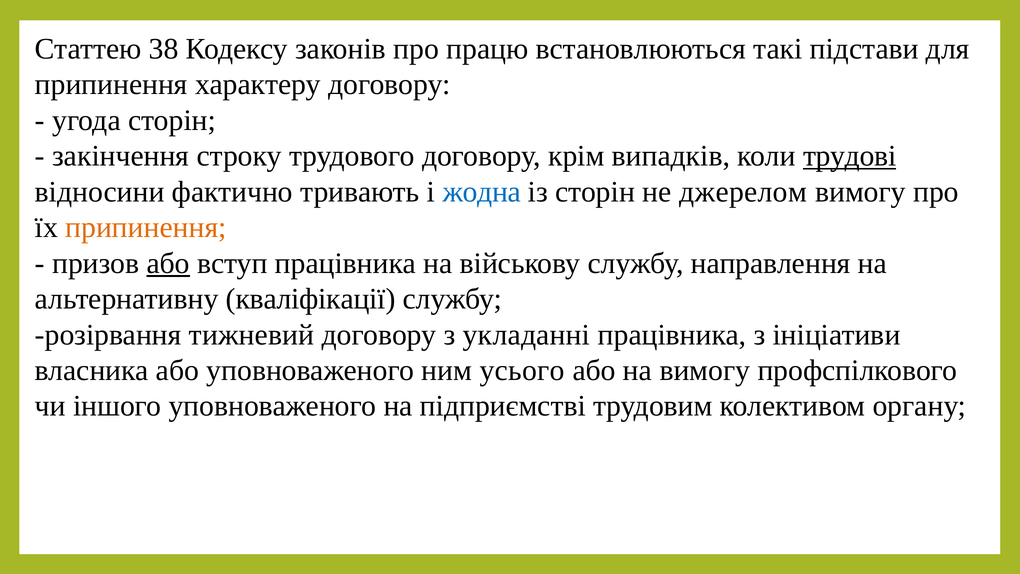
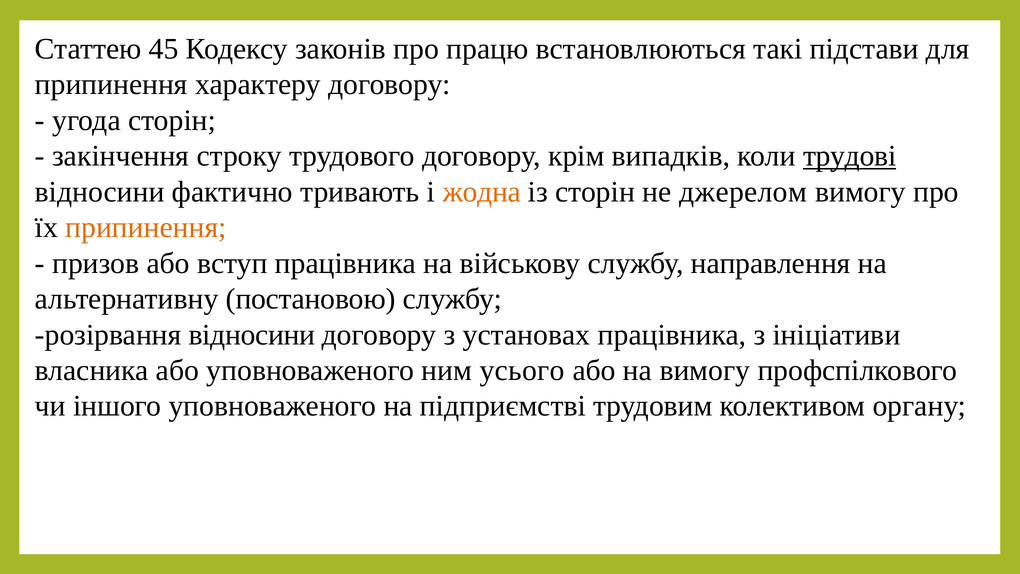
38: 38 -> 45 (164, 49)
жодна colour: blue -> orange (482, 192)
або underline: present -> none (168, 263)
кваліфікації: кваліфікації -> постановою (311, 299)
розірвання тижневий: тижневий -> відносини (252, 335)
укладанні: укладанні -> установах (527, 335)
